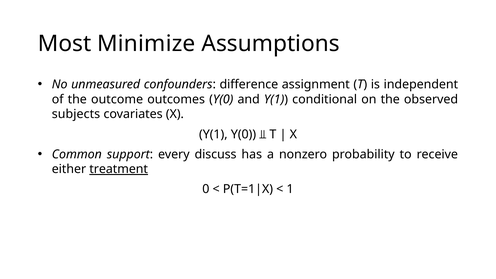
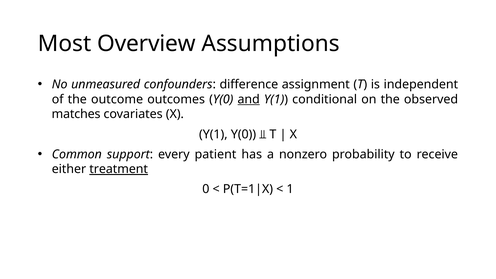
Minimize: Minimize -> Overview (146, 44)
and underline: none -> present (249, 99)
subjects: subjects -> matches (76, 114)
discuss: discuss -> patient (216, 154)
